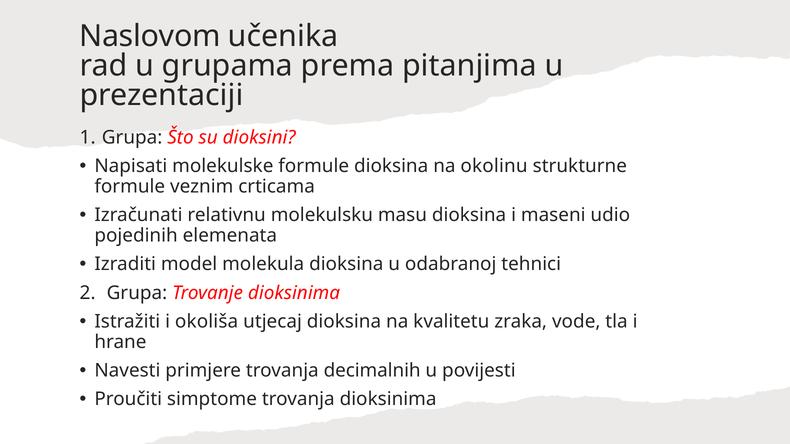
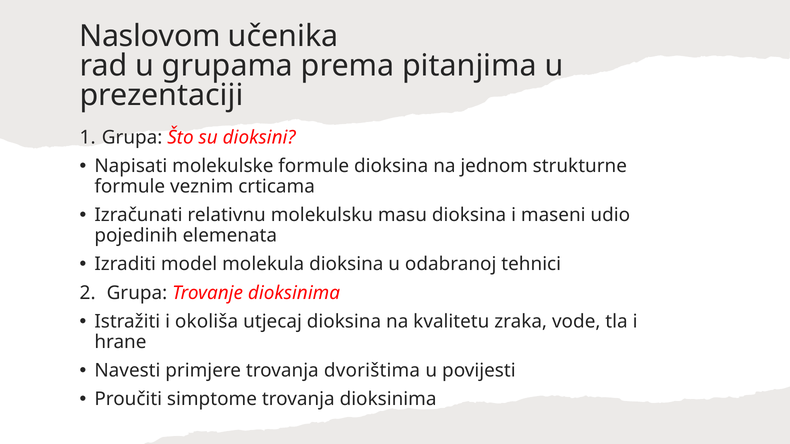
okolinu: okolinu -> jednom (494, 166)
decimalnih: decimalnih -> dvorištima (372, 371)
